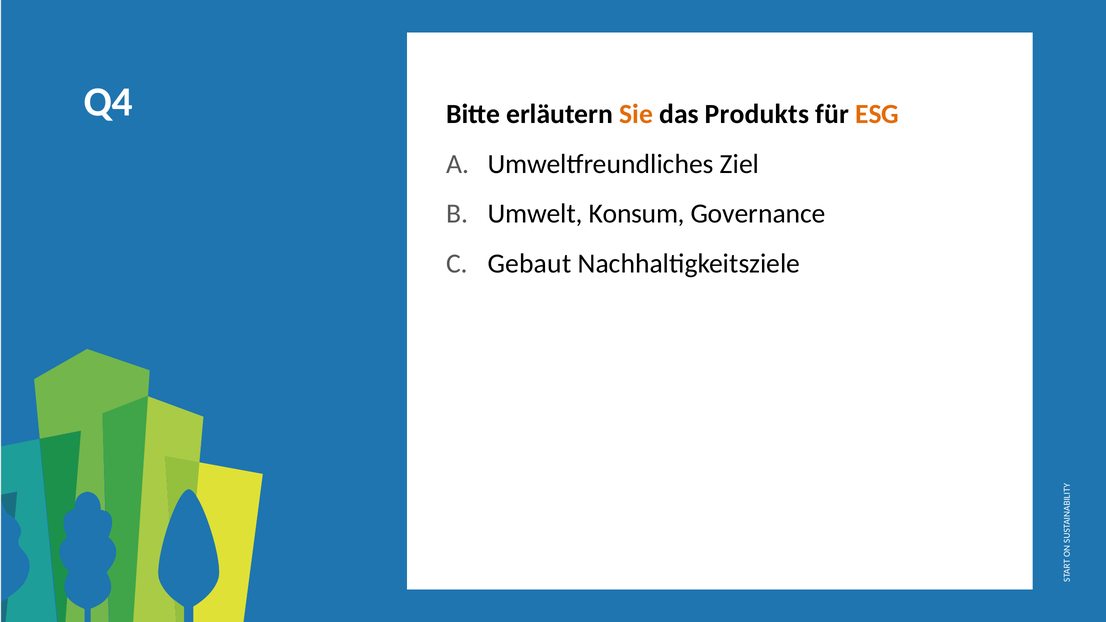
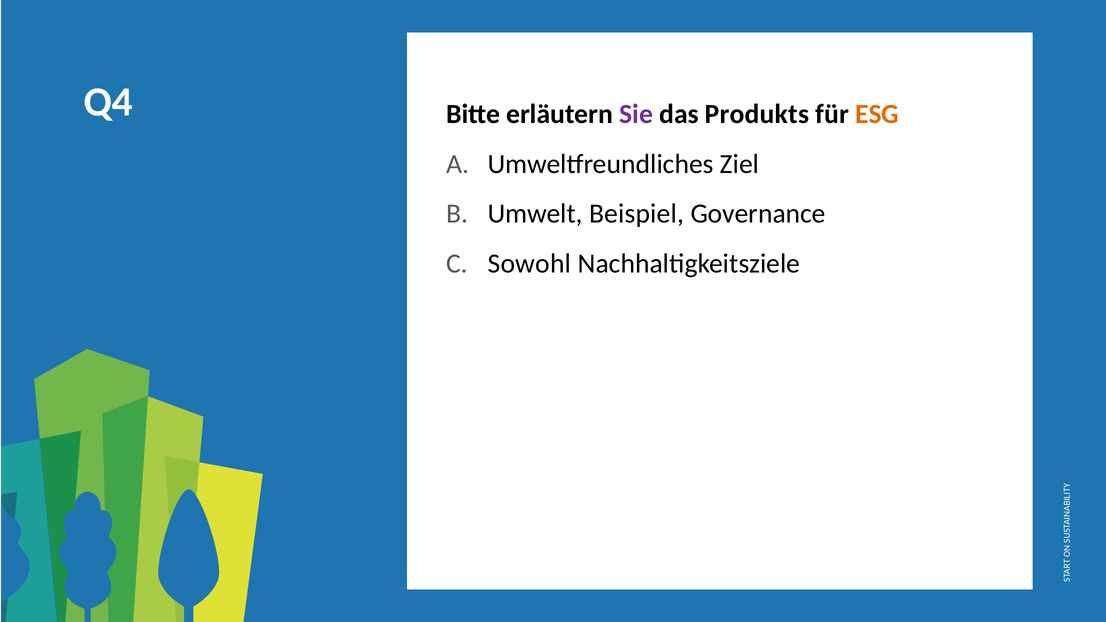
Sie colour: orange -> purple (636, 114)
Konsum: Konsum -> Beispiel (637, 214)
Gebaut: Gebaut -> Sowohl (529, 264)
